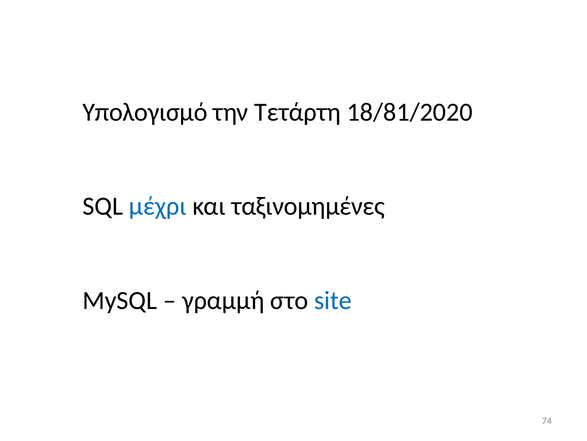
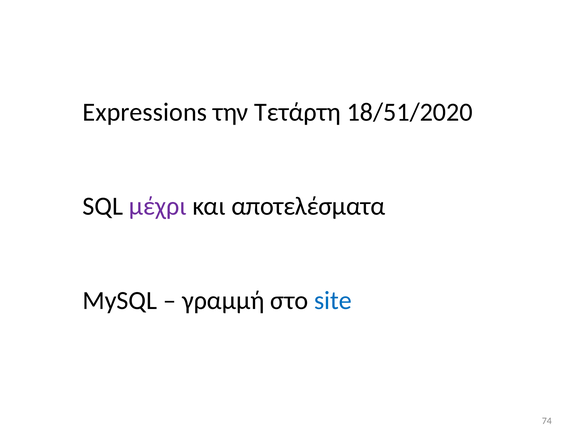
Υπολογισμό: Υπολογισμό -> Expressions (145, 112)
18/81/2020: 18/81/2020 -> 18/51/2020 (410, 112)
μέχρι colour: blue -> purple (158, 206)
ταξινομημένες: ταξινομημένες -> αποτελέσματα (308, 206)
